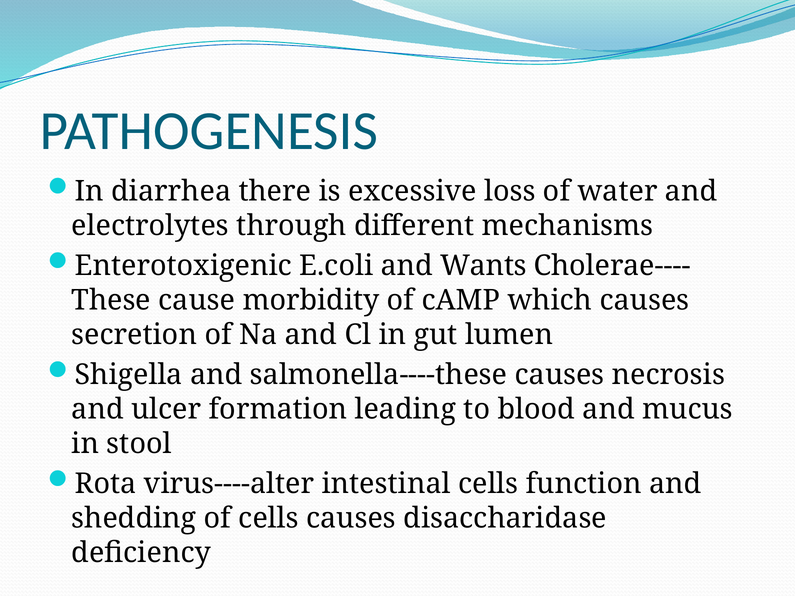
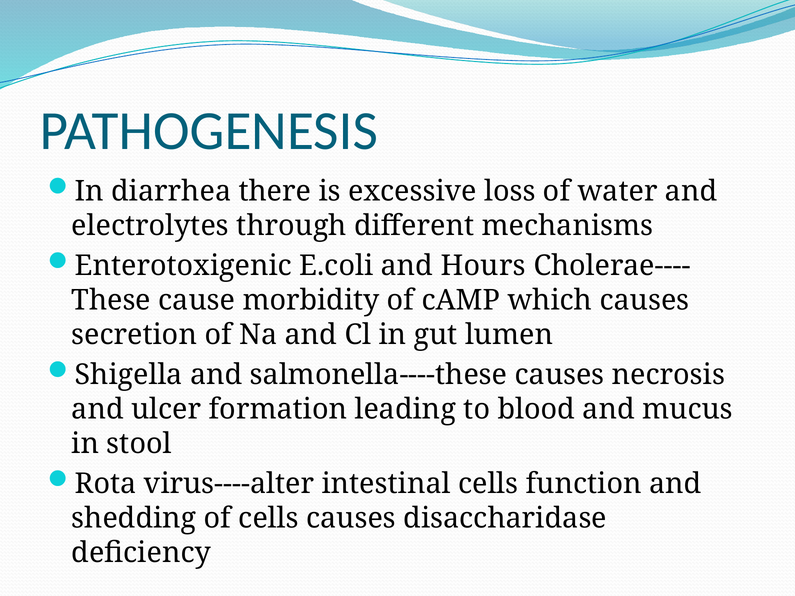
Wants: Wants -> Hours (483, 266)
